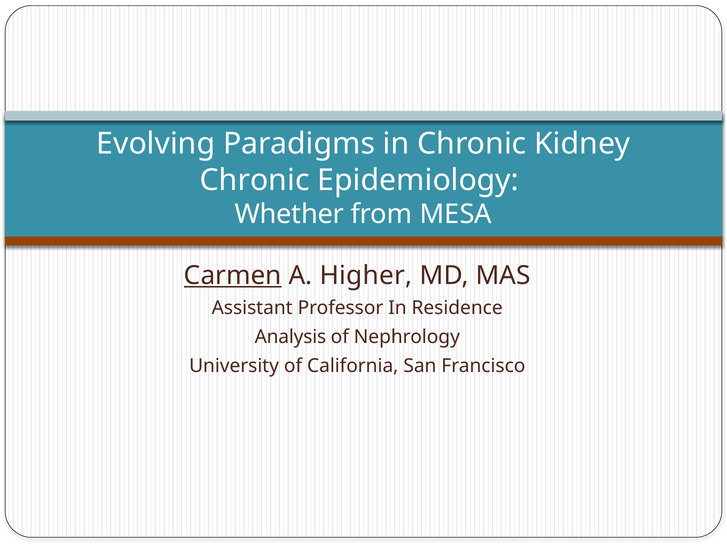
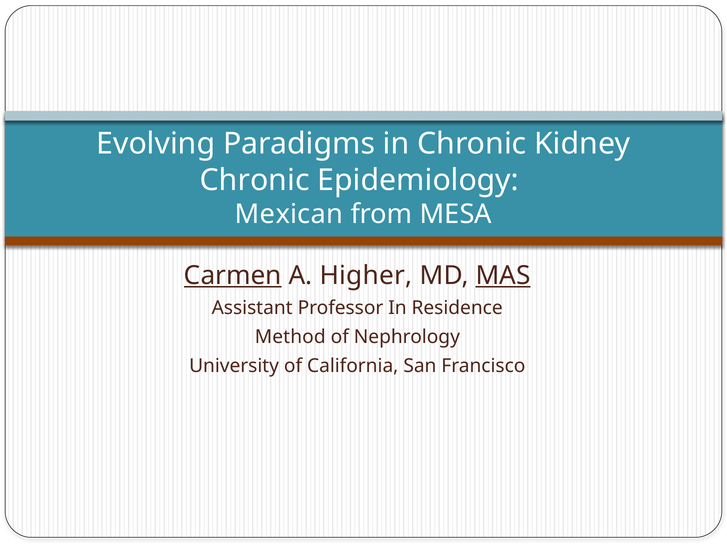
Whether: Whether -> Mexican (289, 215)
MAS underline: none -> present (503, 276)
Analysis: Analysis -> Method (290, 337)
